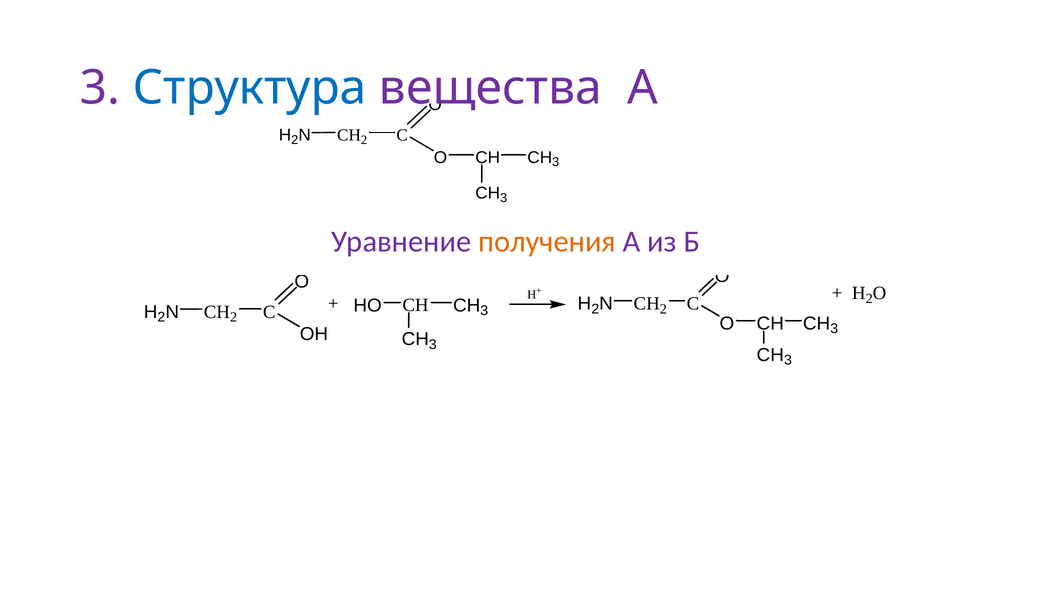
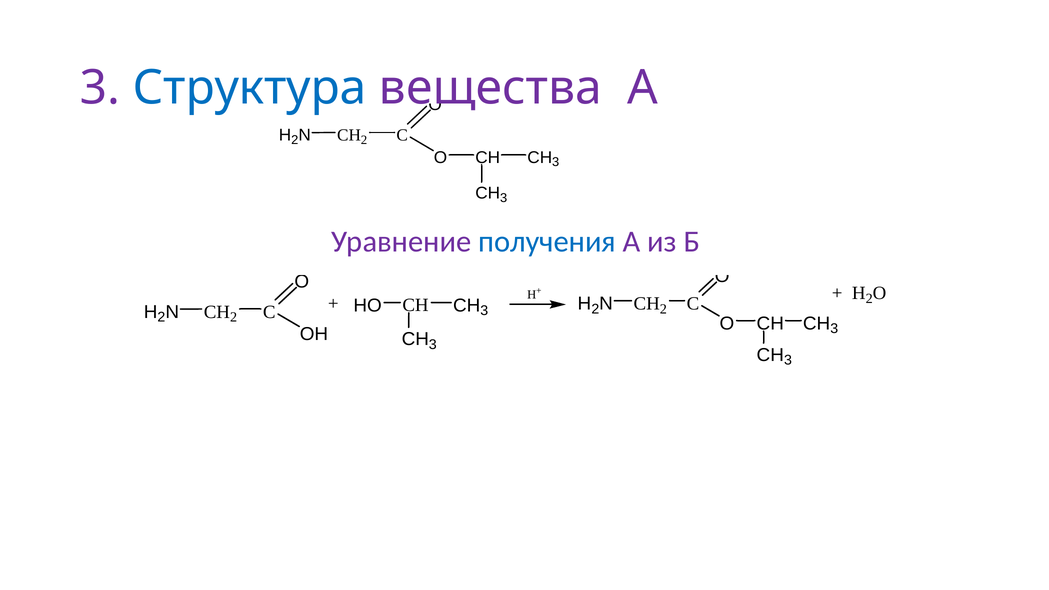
получения colour: orange -> blue (547, 242)
